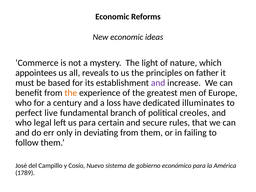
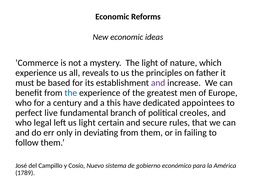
appointees: appointees -> experience (36, 73)
the colour: orange -> blue (71, 93)
loss: loss -> this (114, 103)
illuminates: illuminates -> appointees (203, 103)
us para: para -> light (87, 123)
